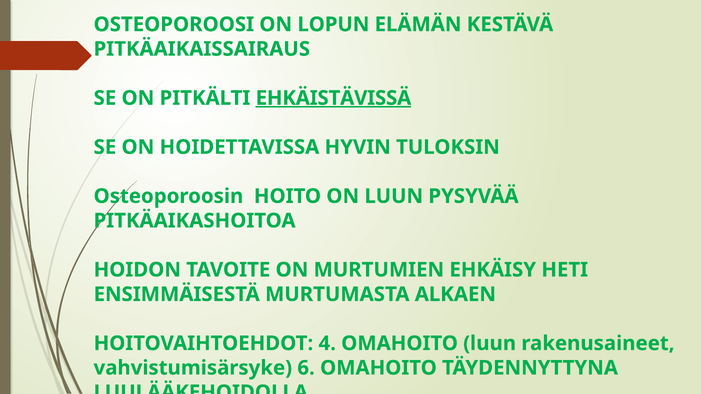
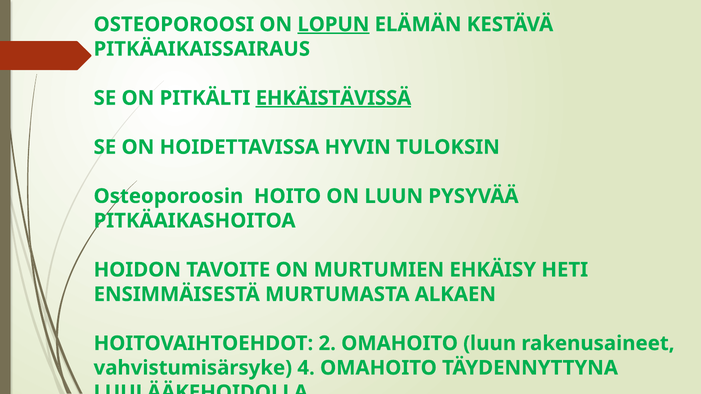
LOPUN underline: none -> present (333, 24)
4: 4 -> 2 (327, 344)
6: 6 -> 4 (306, 368)
